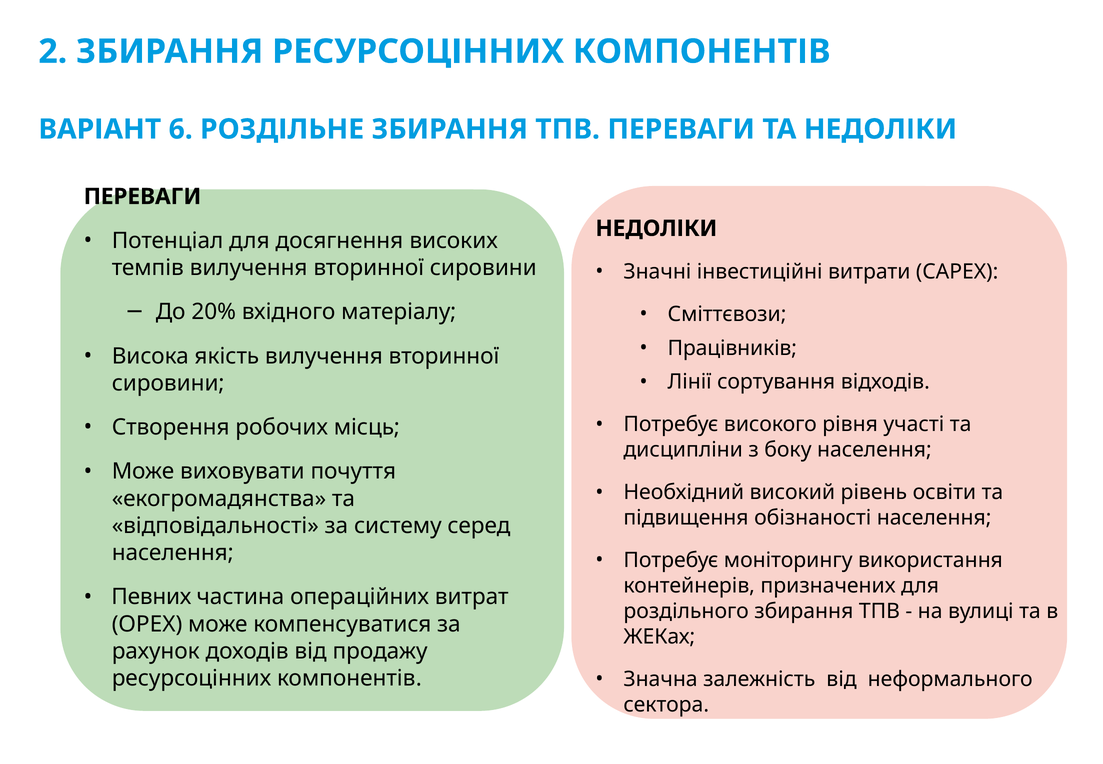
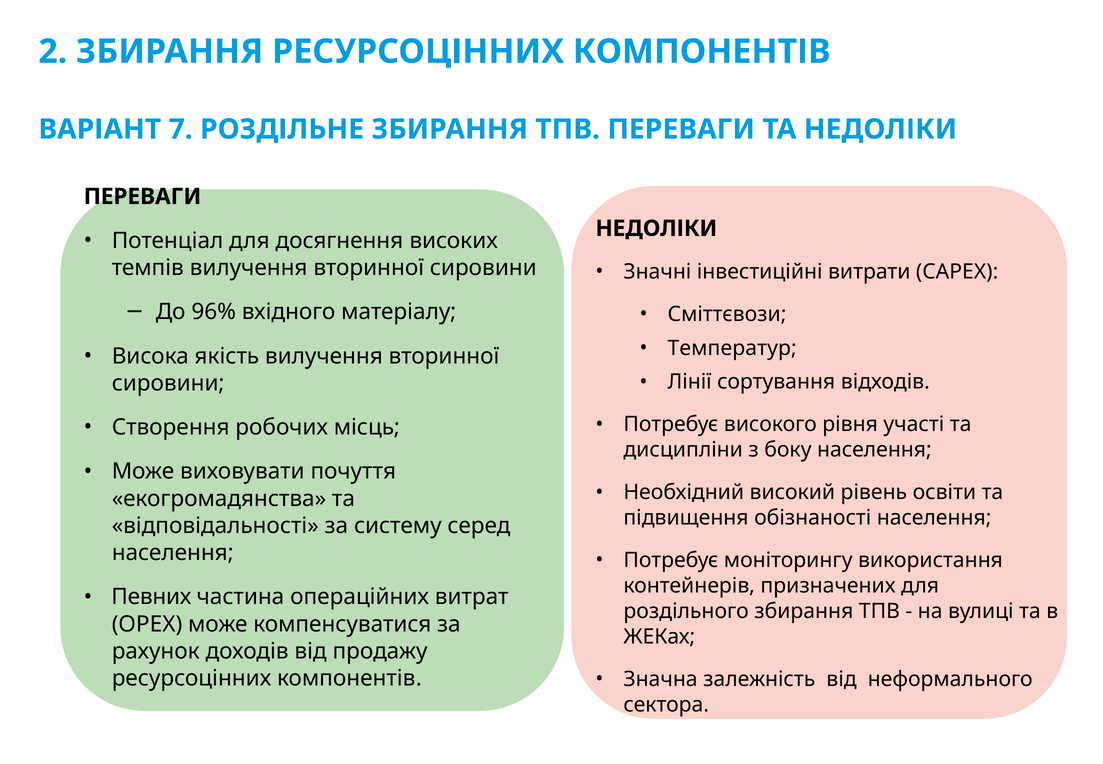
6: 6 -> 7 (181, 129)
20%: 20% -> 96% (214, 312)
Працівників: Працівників -> Температур (732, 348)
